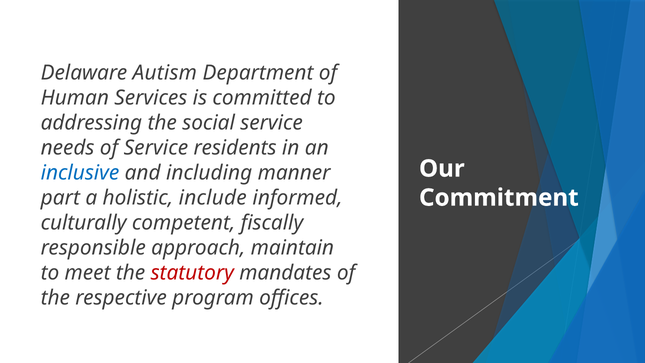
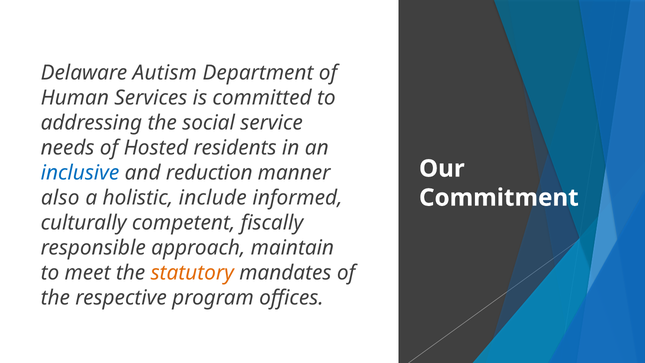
of Service: Service -> Hosted (156, 148)
including: including -> reduction (209, 173)
part: part -> also (60, 198)
statutory colour: red -> orange (192, 273)
